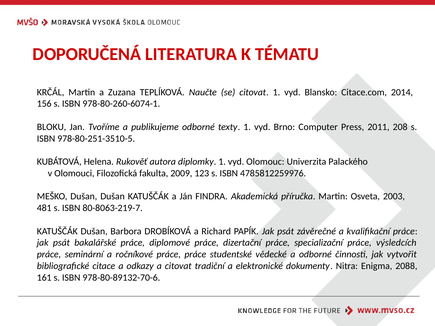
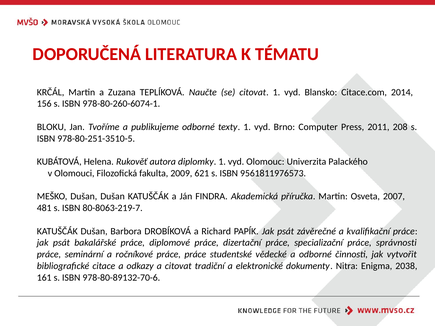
123: 123 -> 621 (202, 173)
4785812259976: 4785812259976 -> 9561811976573 (273, 173)
2003: 2003 -> 2007 (394, 197)
výsledcích: výsledcích -> správnosti (396, 243)
2088: 2088 -> 2038 (406, 266)
